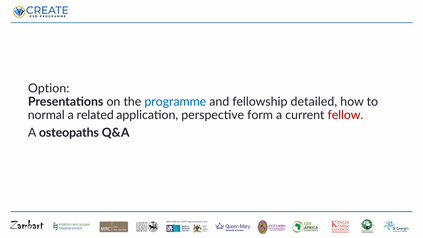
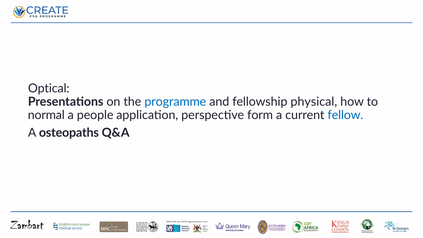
Option: Option -> Optical (49, 89)
detailed: detailed -> physical (314, 102)
related: related -> people (95, 115)
fellow colour: red -> blue (345, 115)
